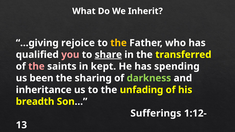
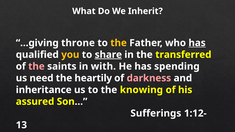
rejoice: rejoice -> throne (78, 43)
has underline: none -> present (197, 43)
you colour: pink -> yellow (70, 55)
kept: kept -> with (103, 66)
been: been -> need (41, 78)
sharing: sharing -> heartily (93, 78)
darkness colour: light green -> pink (149, 78)
unfading: unfading -> knowing (141, 90)
breadth: breadth -> assured (35, 102)
